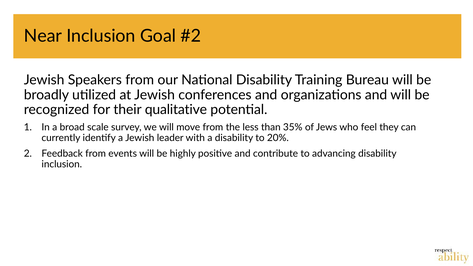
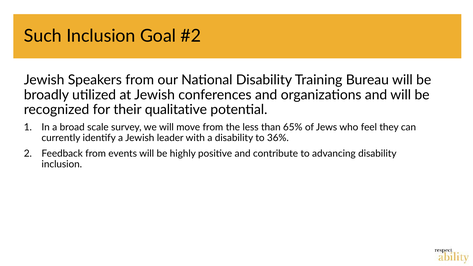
Near: Near -> Such (43, 36)
35%: 35% -> 65% (293, 127)
20%: 20% -> 36% (278, 138)
